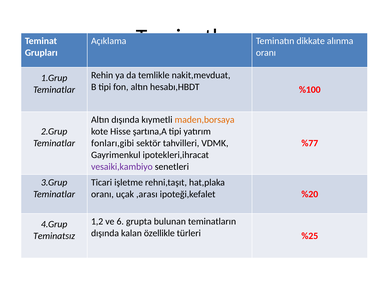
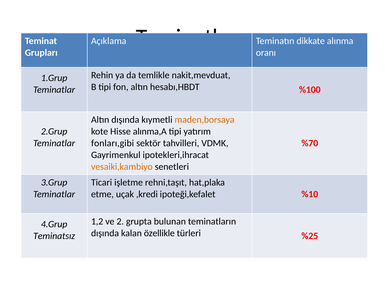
şartına,A: şartına,A -> alınma,A (150, 131)
%77: %77 -> %70 (310, 143)
vesaiki,kambiyo colour: purple -> orange (122, 167)
oranı: oranı -> etme (102, 194)
,arası: ,arası -> ,kredi (147, 194)
%20: %20 -> %10 (310, 194)
6: 6 -> 2 (120, 221)
